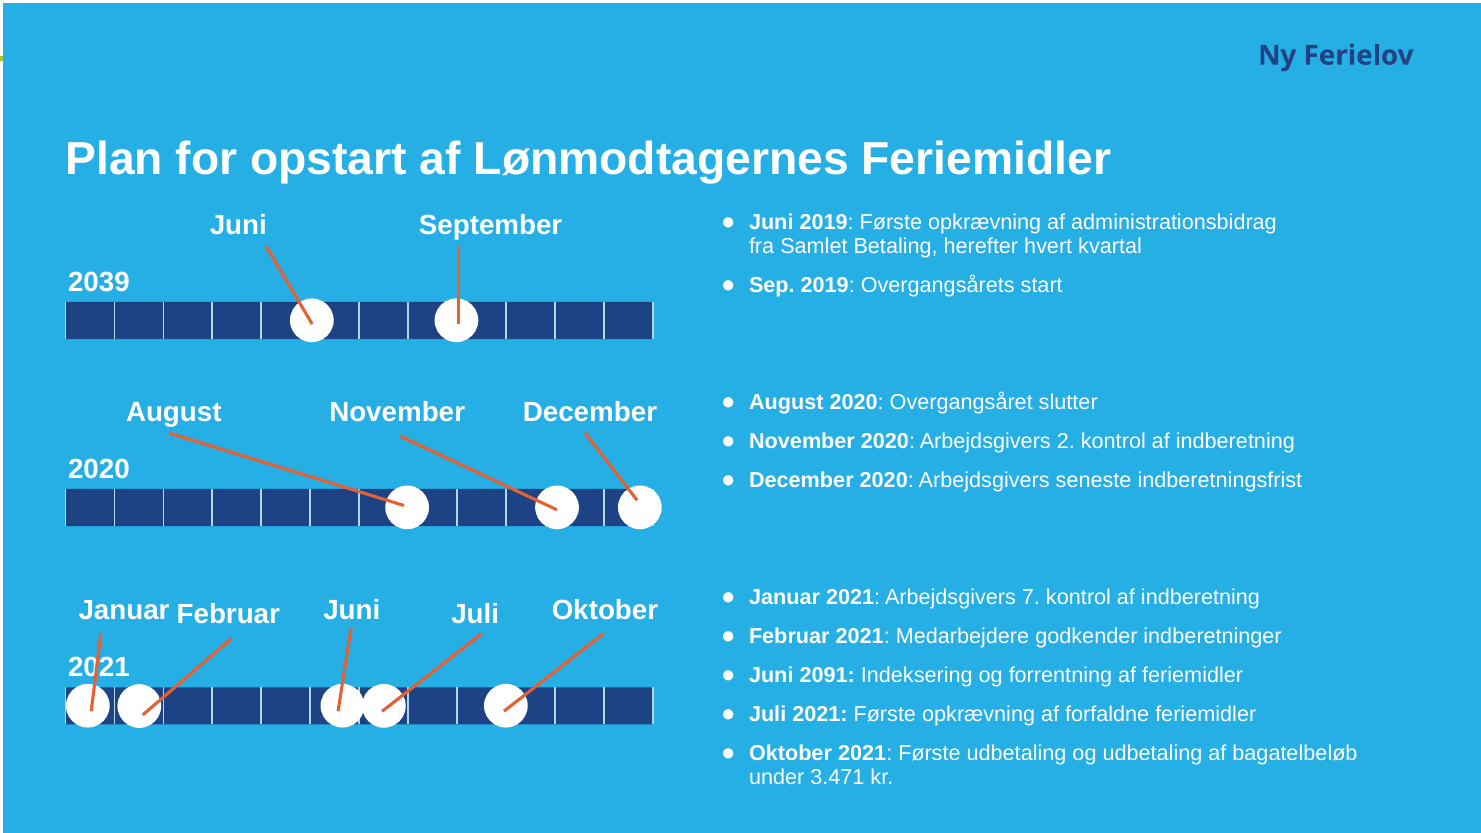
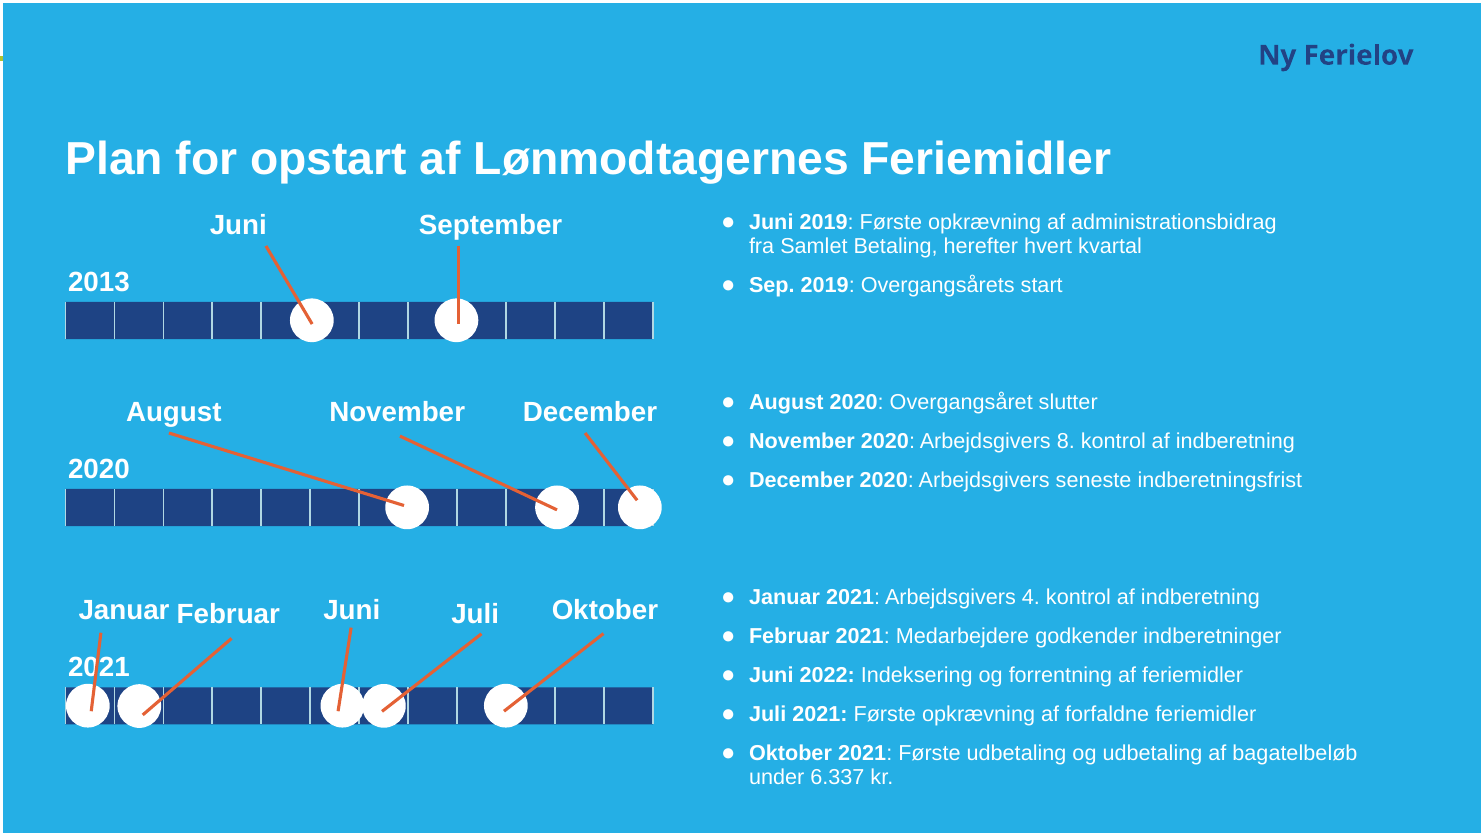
2039: 2039 -> 2013 (99, 282)
2: 2 -> 8 (1066, 442)
7: 7 -> 4 (1031, 598)
2091: 2091 -> 2022 (827, 676)
3.471: 3.471 -> 6.337 (837, 778)
